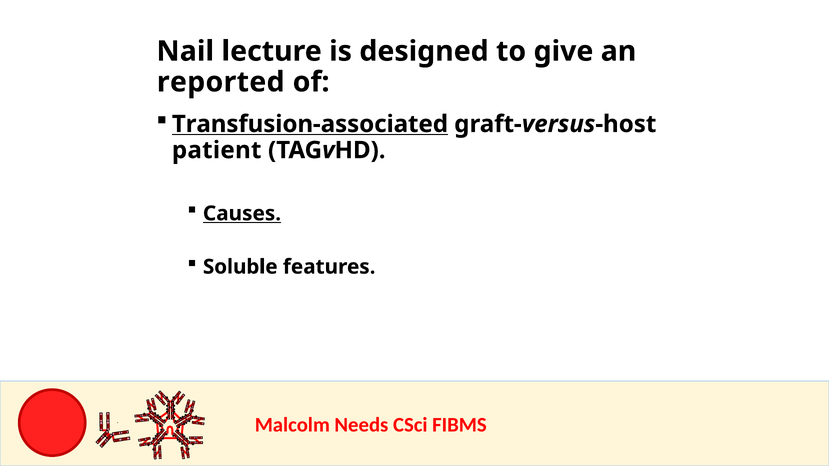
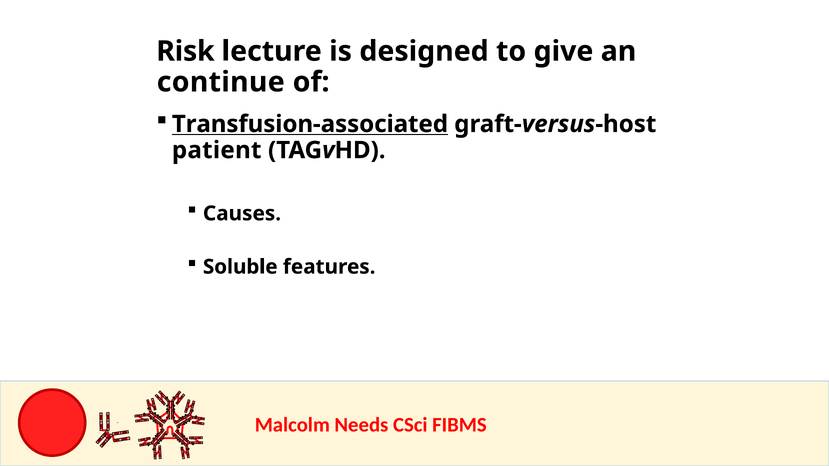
Nail: Nail -> Risk (185, 51)
reported: reported -> continue (221, 82)
Causes underline: present -> none (242, 214)
